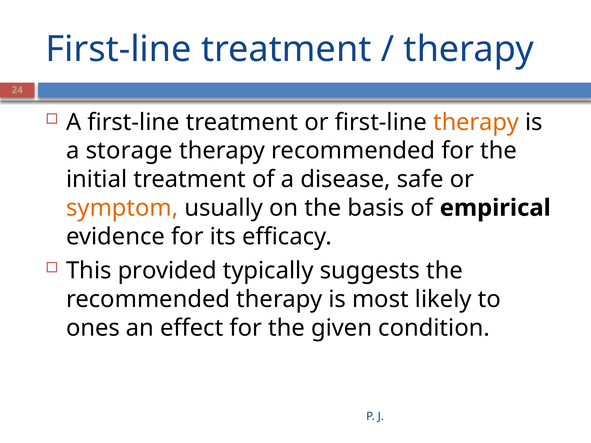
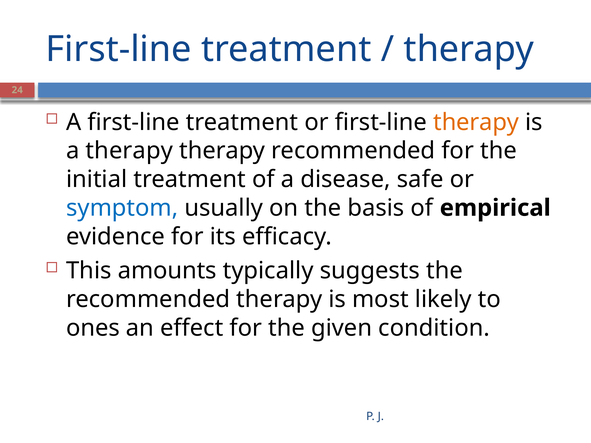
a storage: storage -> therapy (129, 151)
symptom colour: orange -> blue (122, 208)
provided: provided -> amounts (167, 271)
